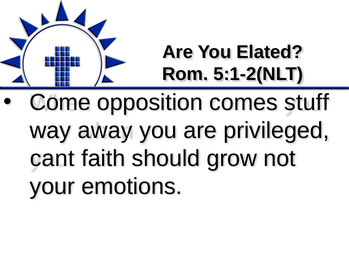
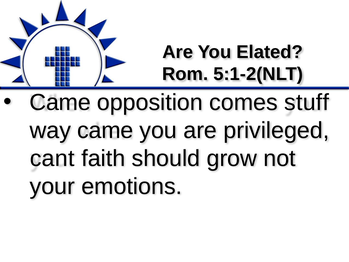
Come: Come -> Came (60, 102)
way away: away -> came (105, 130)
